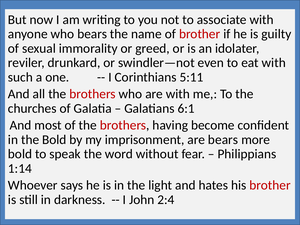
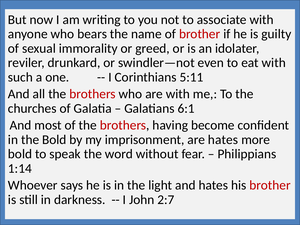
are bears: bears -> hates (223, 140)
2:4: 2:4 -> 2:7 (166, 200)
